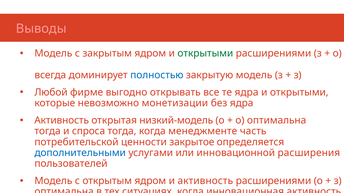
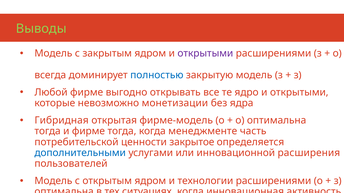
Выводы colour: pink -> light green (41, 29)
открытыми colour: green -> purple (205, 54)
те ядра: ядра -> ядро (247, 93)
Активность: Активность -> Гибридная (62, 121)
низкий‐модель: низкий‐модель -> фирме‐модель (176, 121)
и спроса: спроса -> фирме (88, 132)
и активность: активность -> технологии (205, 181)
